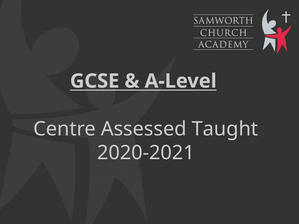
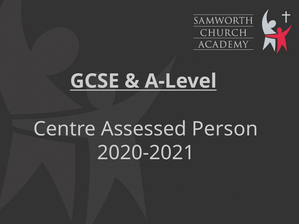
Taught: Taught -> Person (225, 129)
